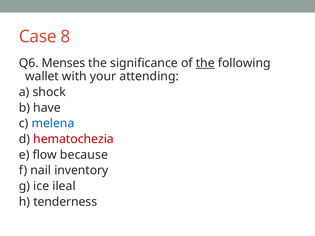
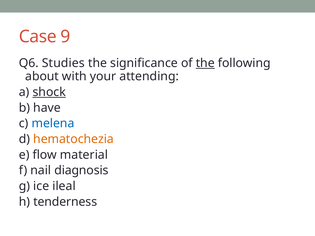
8: 8 -> 9 (65, 37)
Menses: Menses -> Studies (63, 63)
wallet: wallet -> about (42, 76)
shock underline: none -> present (49, 92)
hematochezia colour: red -> orange (74, 139)
because: because -> material (84, 155)
inventory: inventory -> diagnosis (81, 171)
